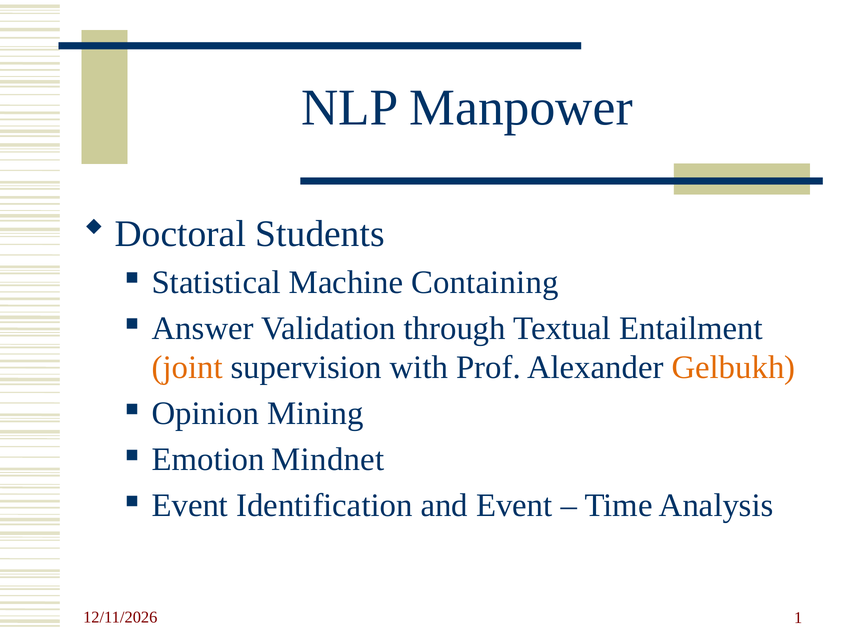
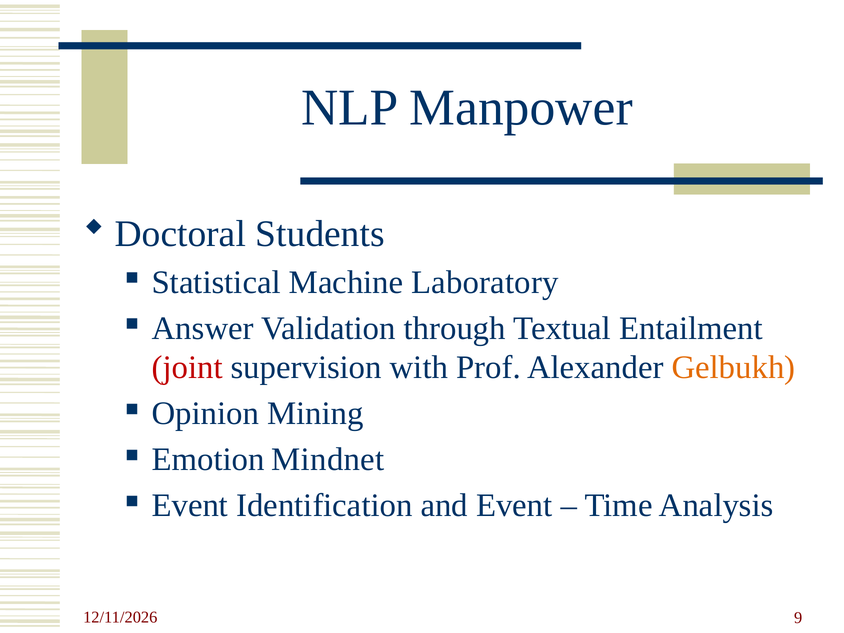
Containing: Containing -> Laboratory (485, 282)
joint colour: orange -> red (187, 368)
1: 1 -> 9 (798, 618)
